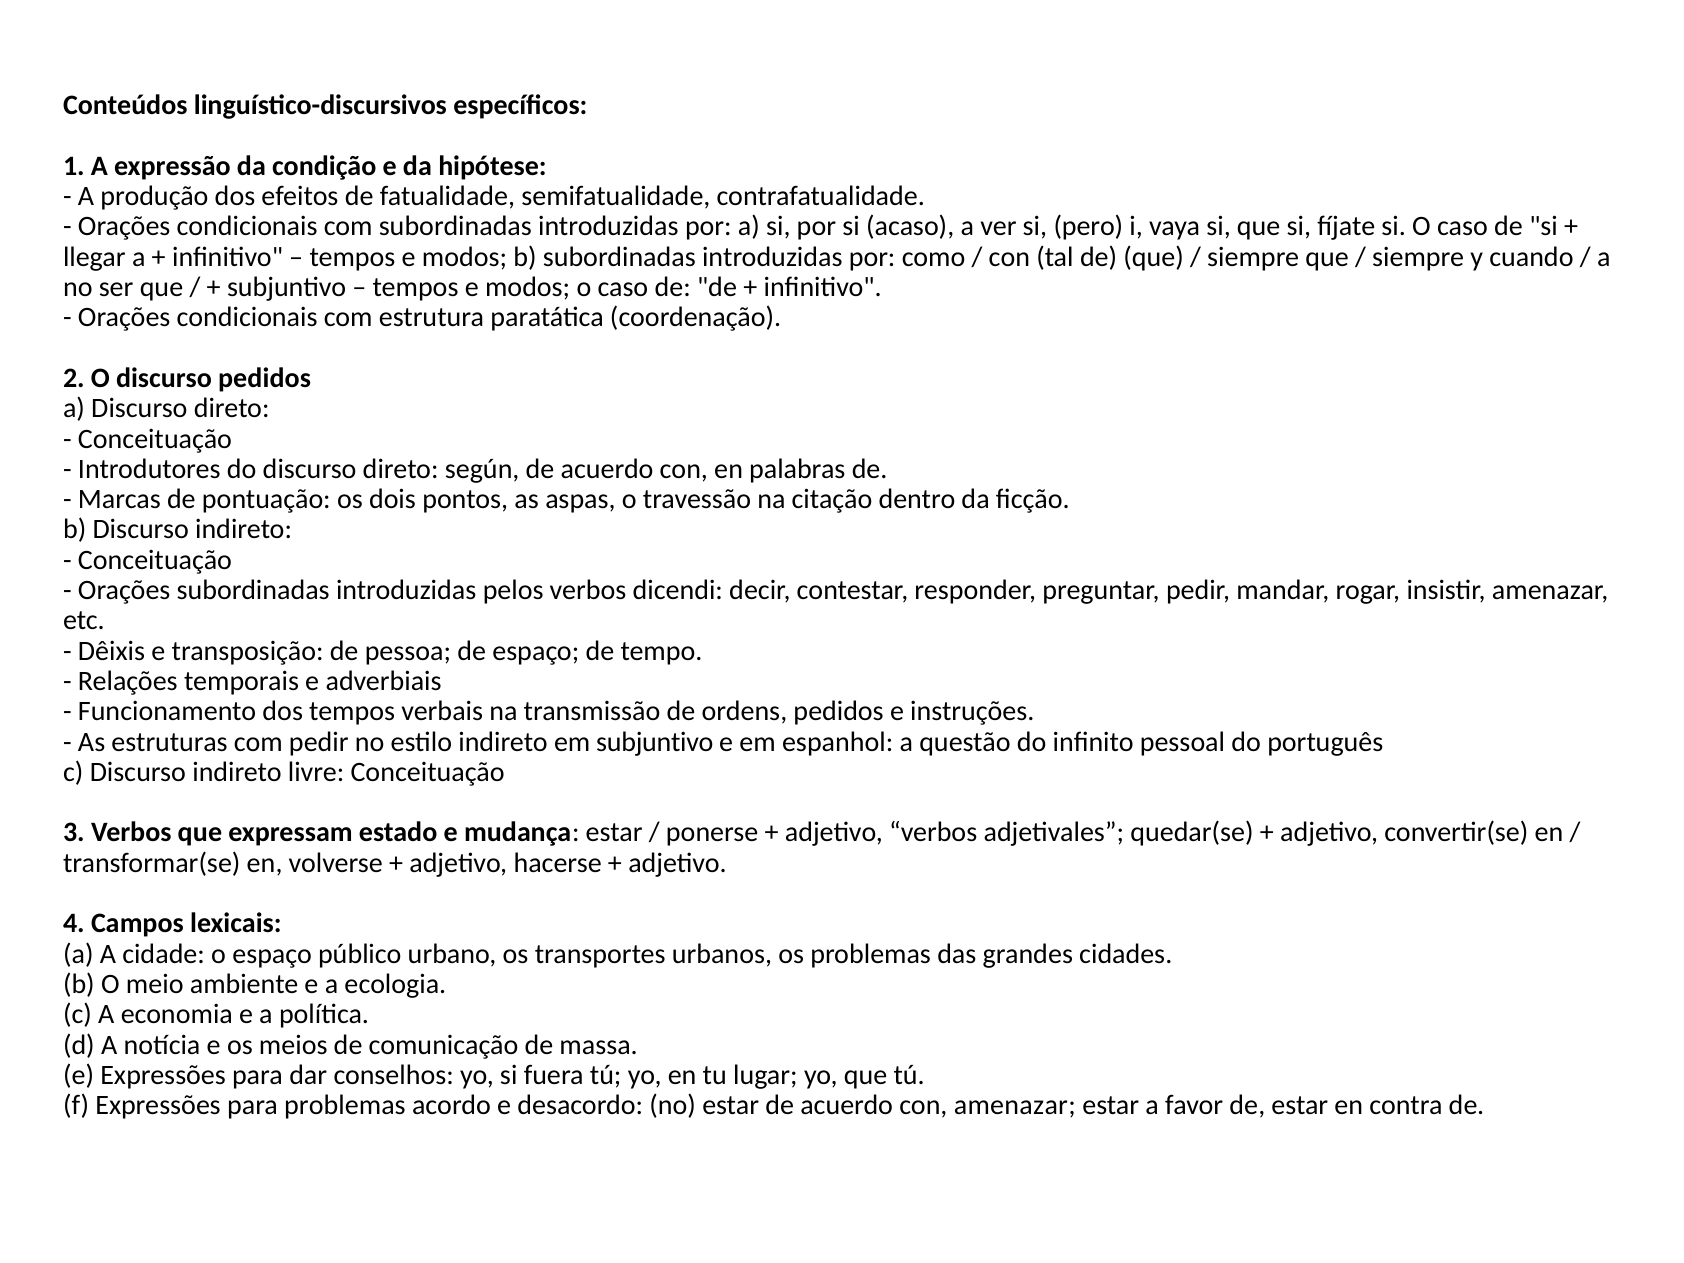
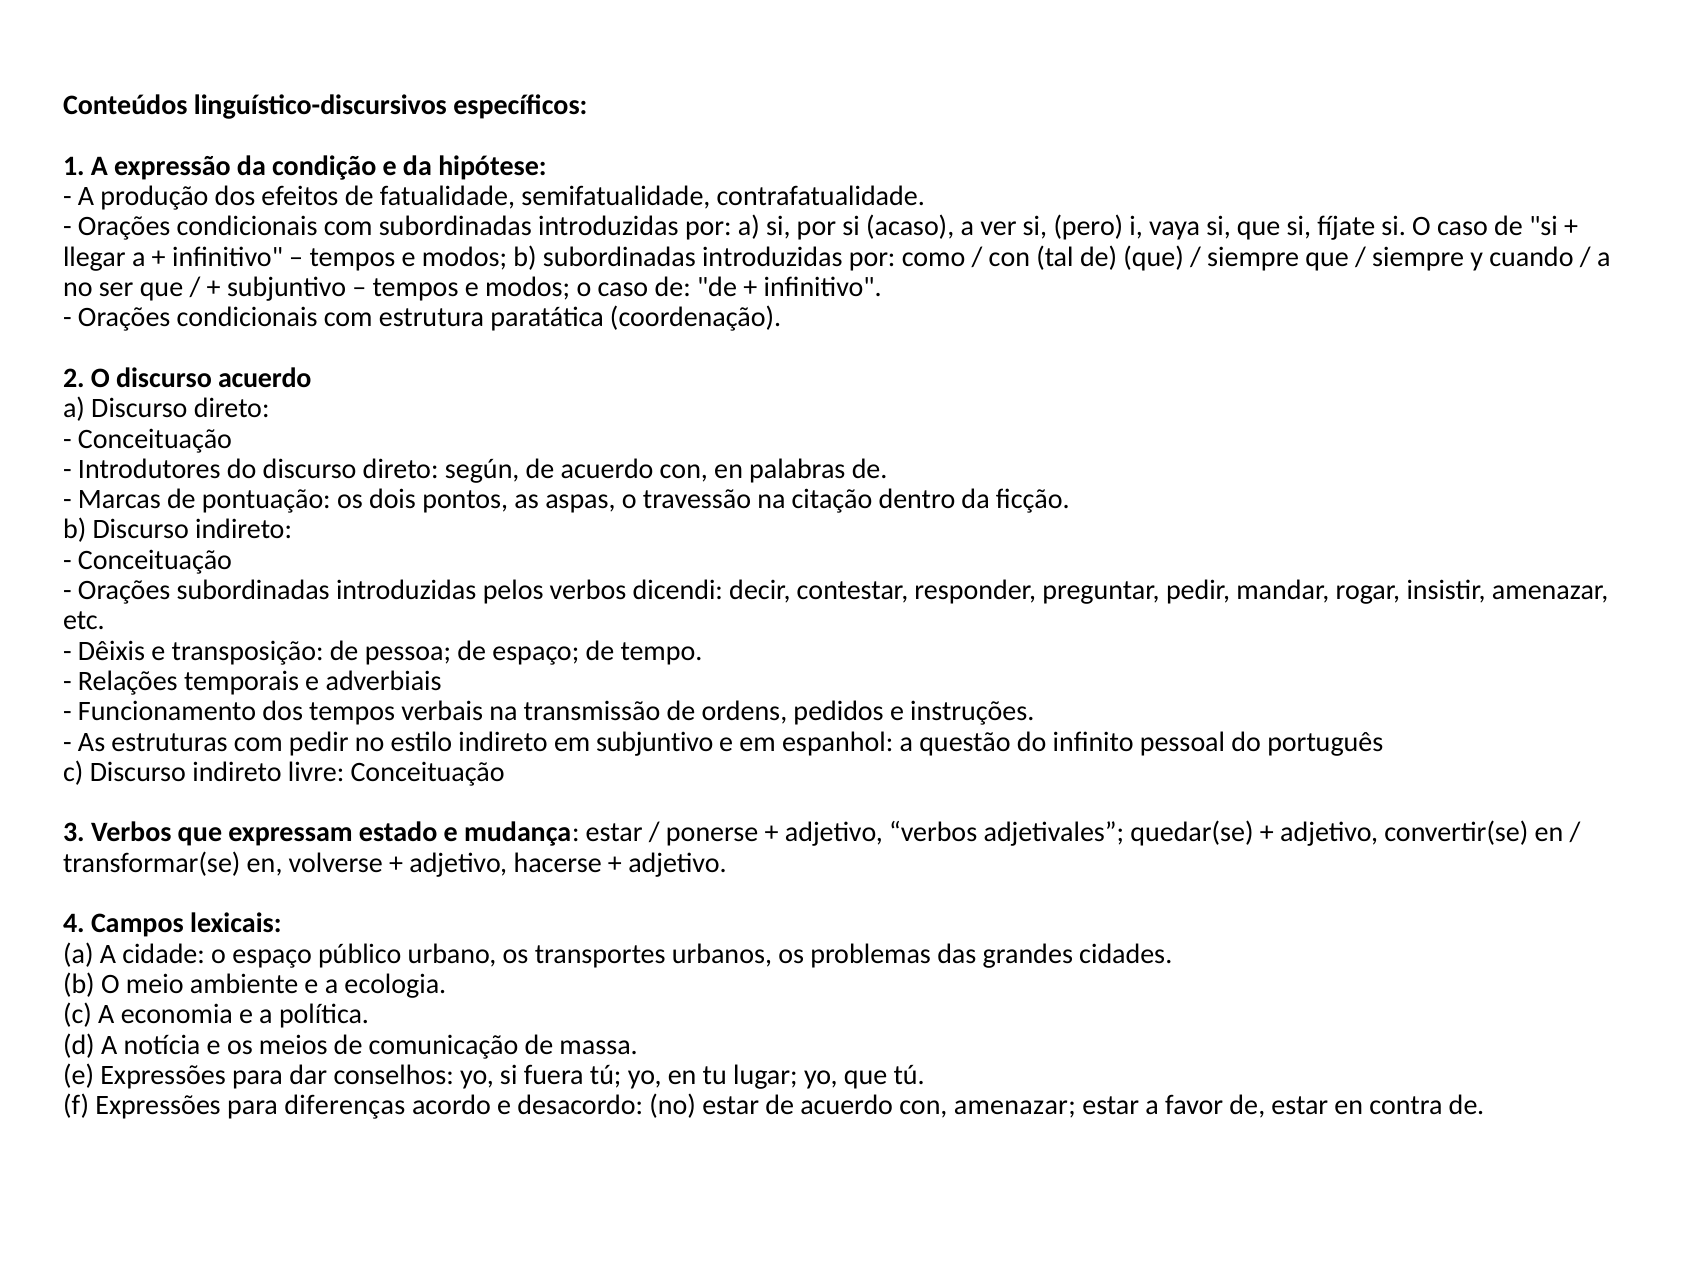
discurso pedidos: pedidos -> acuerdo (265, 378)
para problemas: problemas -> diferenças (345, 1105)
